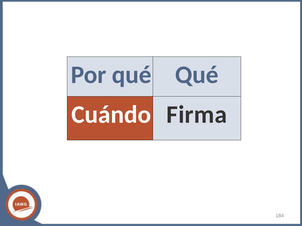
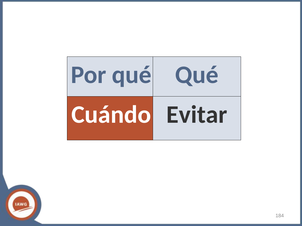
Firma: Firma -> Evitar (197, 115)
